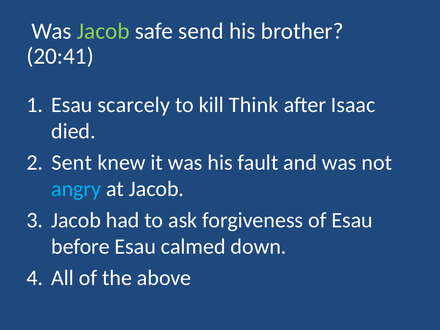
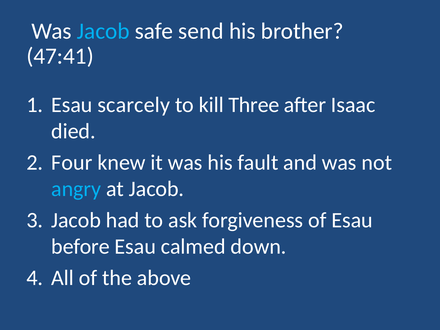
Jacob colour: light green -> light blue (103, 31)
20:41: 20:41 -> 47:41 (60, 56)
Think: Think -> Three (254, 105)
Sent: Sent -> Four (72, 163)
